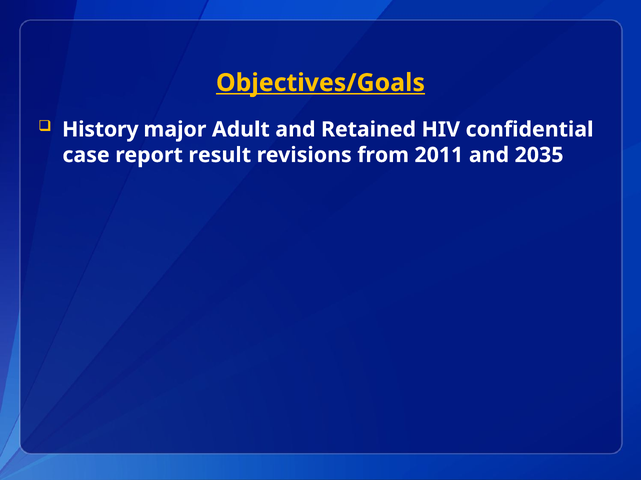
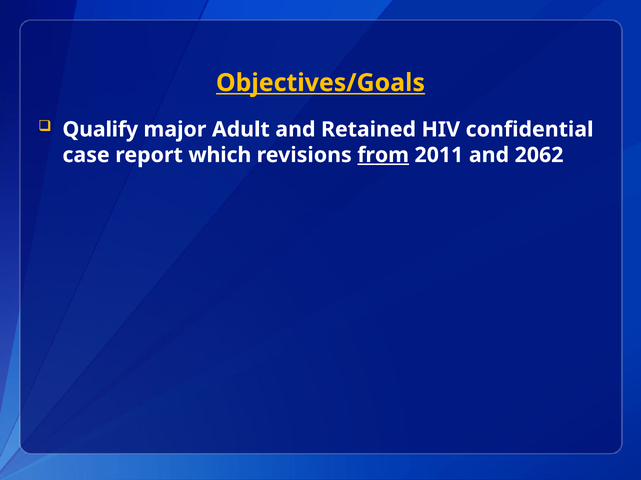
History: History -> Qualify (100, 130)
result: result -> which (220, 155)
from underline: none -> present (383, 155)
2035: 2035 -> 2062 (539, 155)
